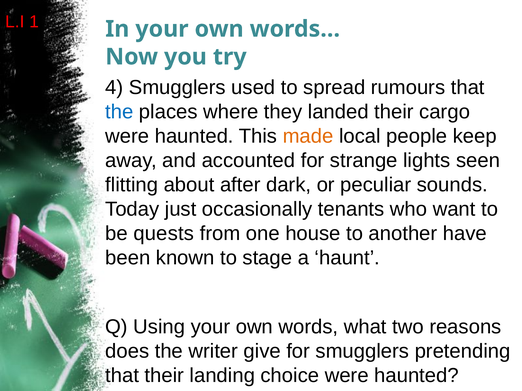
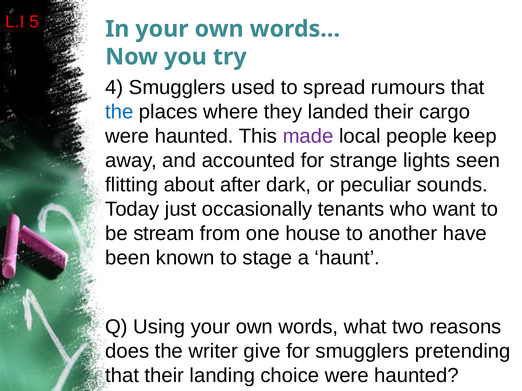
1: 1 -> 5 (34, 22)
made colour: orange -> purple (308, 136)
quests: quests -> stream (164, 234)
